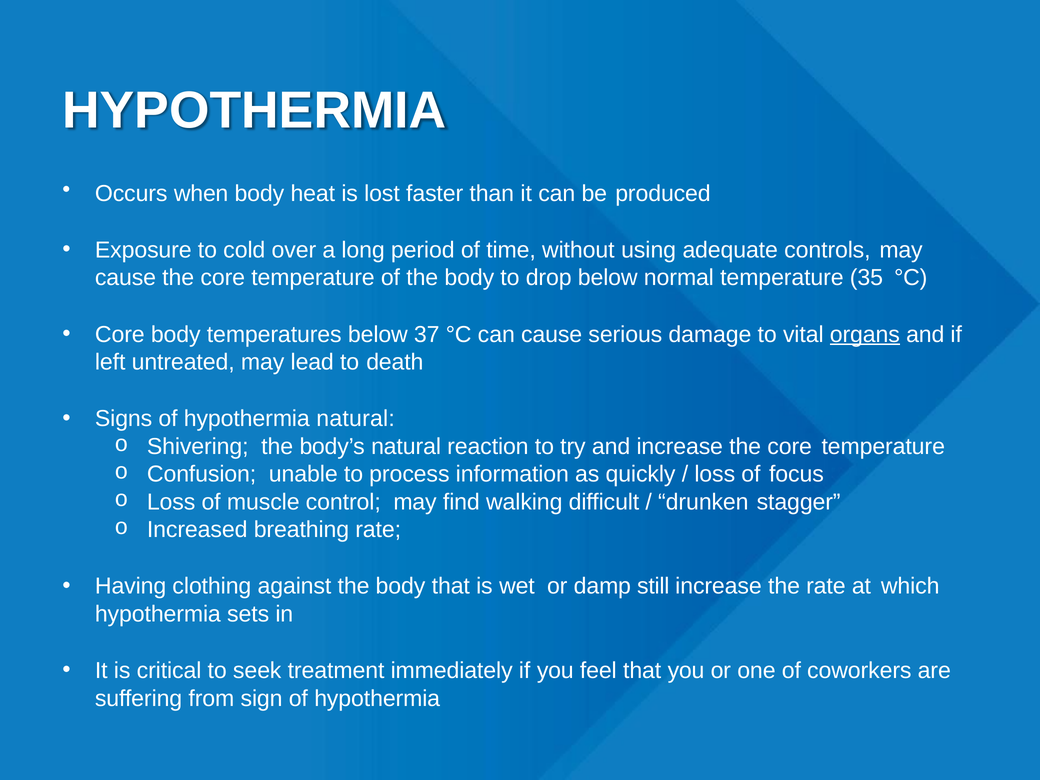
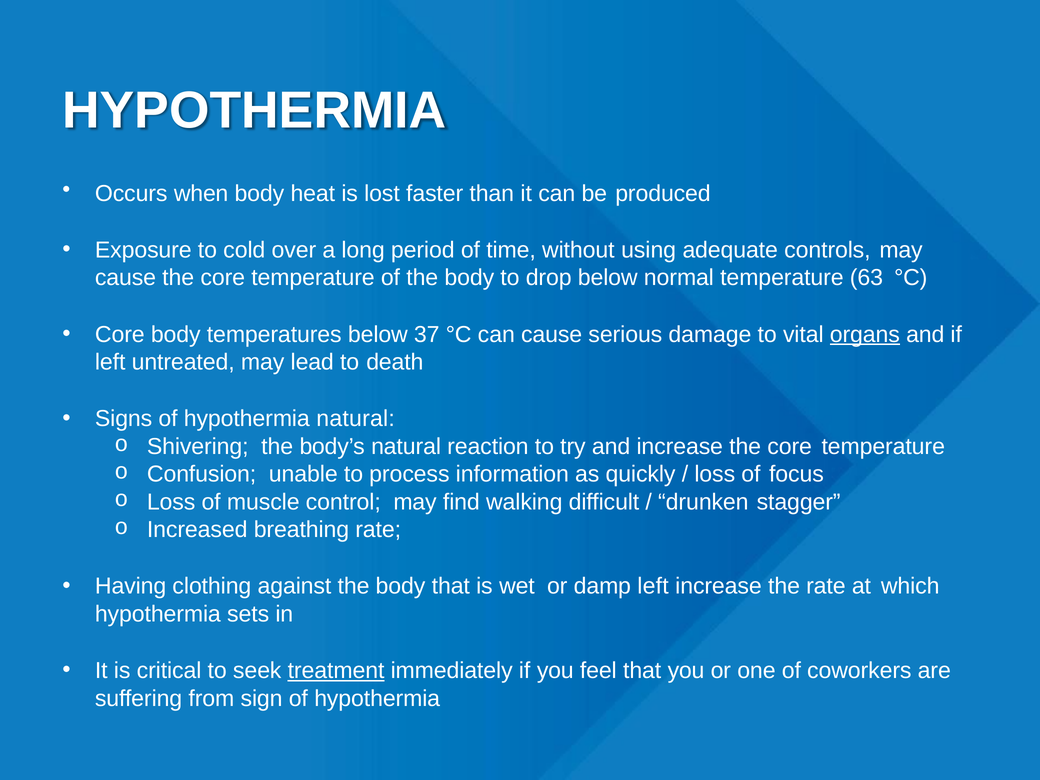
35: 35 -> 63 (866, 278)
damp still: still -> left (653, 586)
treatment underline: none -> present (336, 671)
